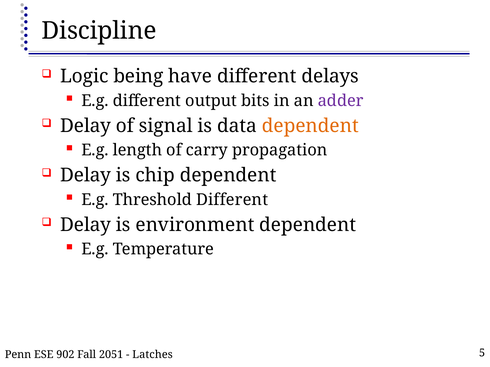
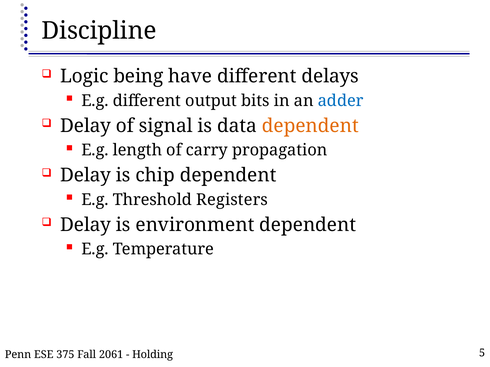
adder colour: purple -> blue (341, 101)
Threshold Different: Different -> Registers (232, 200)
902: 902 -> 375 (65, 355)
2051: 2051 -> 2061 (111, 355)
Latches: Latches -> Holding (153, 355)
